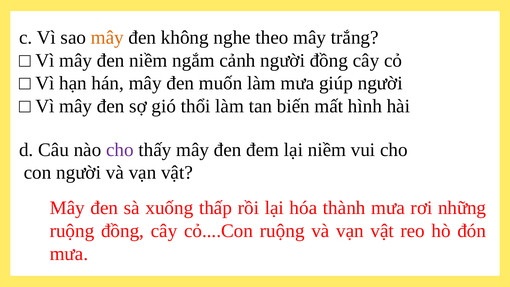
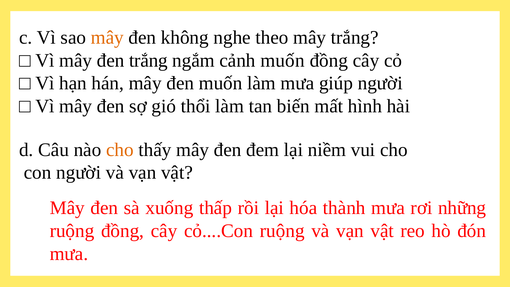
đen niềm: niềm -> trắng (148, 60)
cảnh người: người -> muốn (283, 60)
cho colour: purple -> orange (120, 150)
